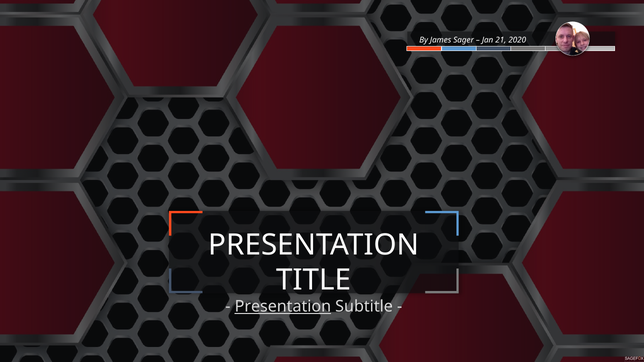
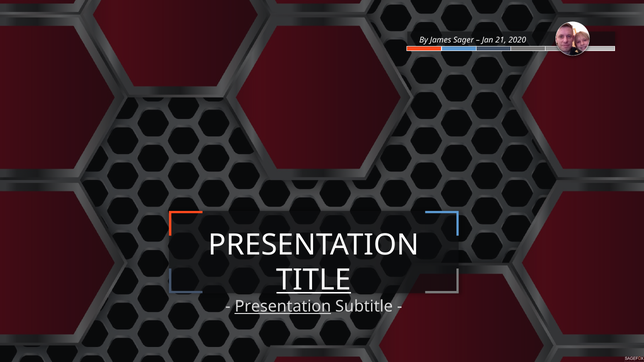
TITLE underline: none -> present (314, 280)
